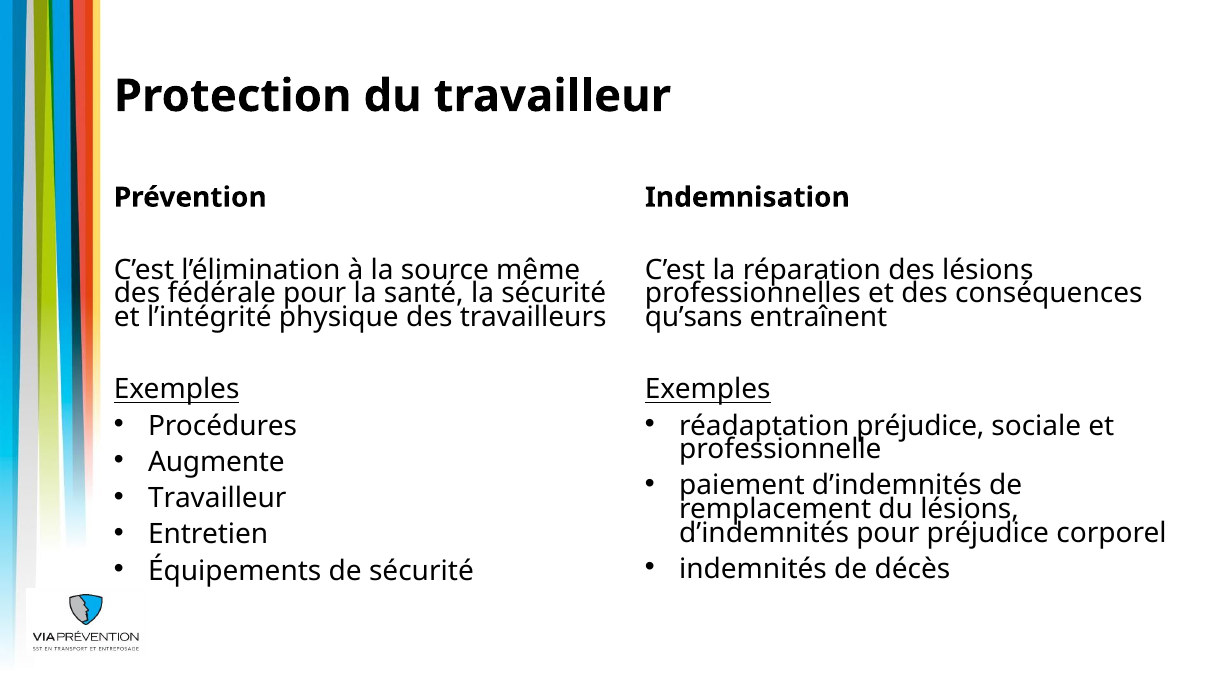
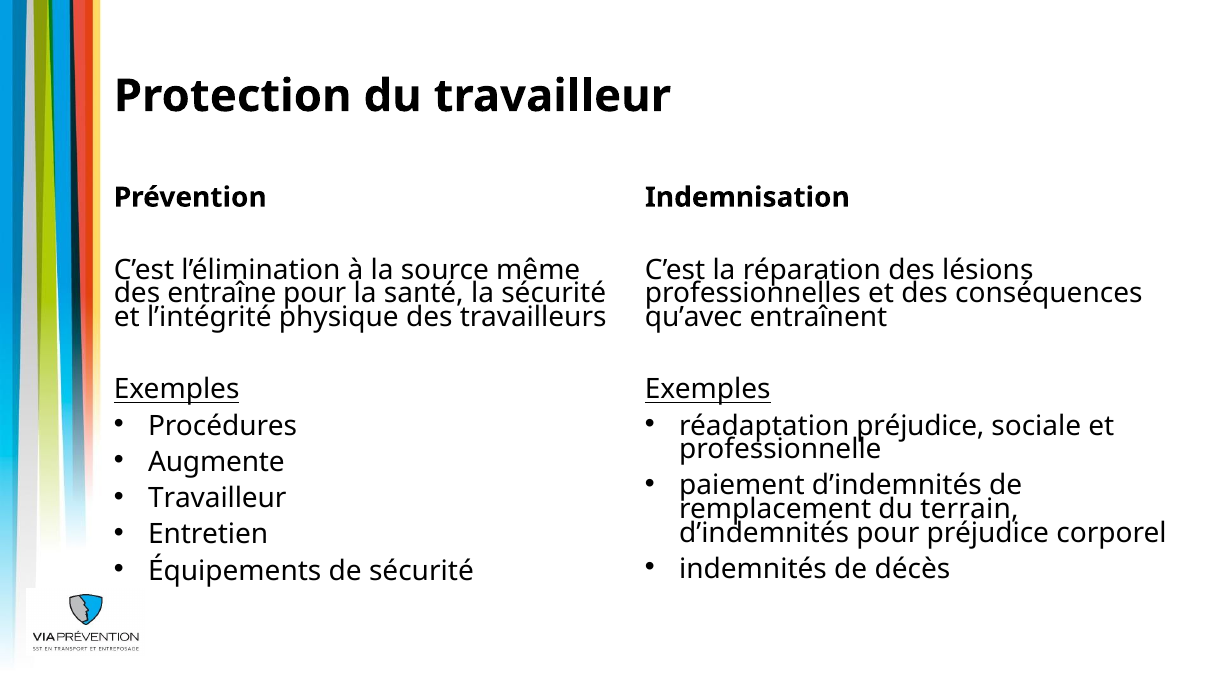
fédérale: fédérale -> entraîne (222, 293)
qu’sans: qu’sans -> qu’avec (694, 317)
du lésions: lésions -> terrain (969, 509)
